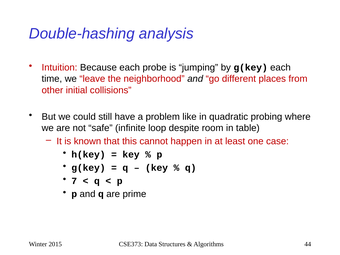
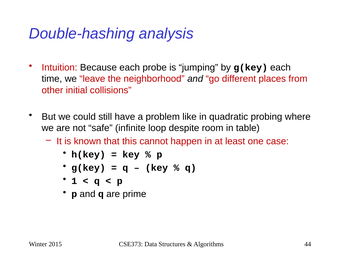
7: 7 -> 1 (74, 181)
